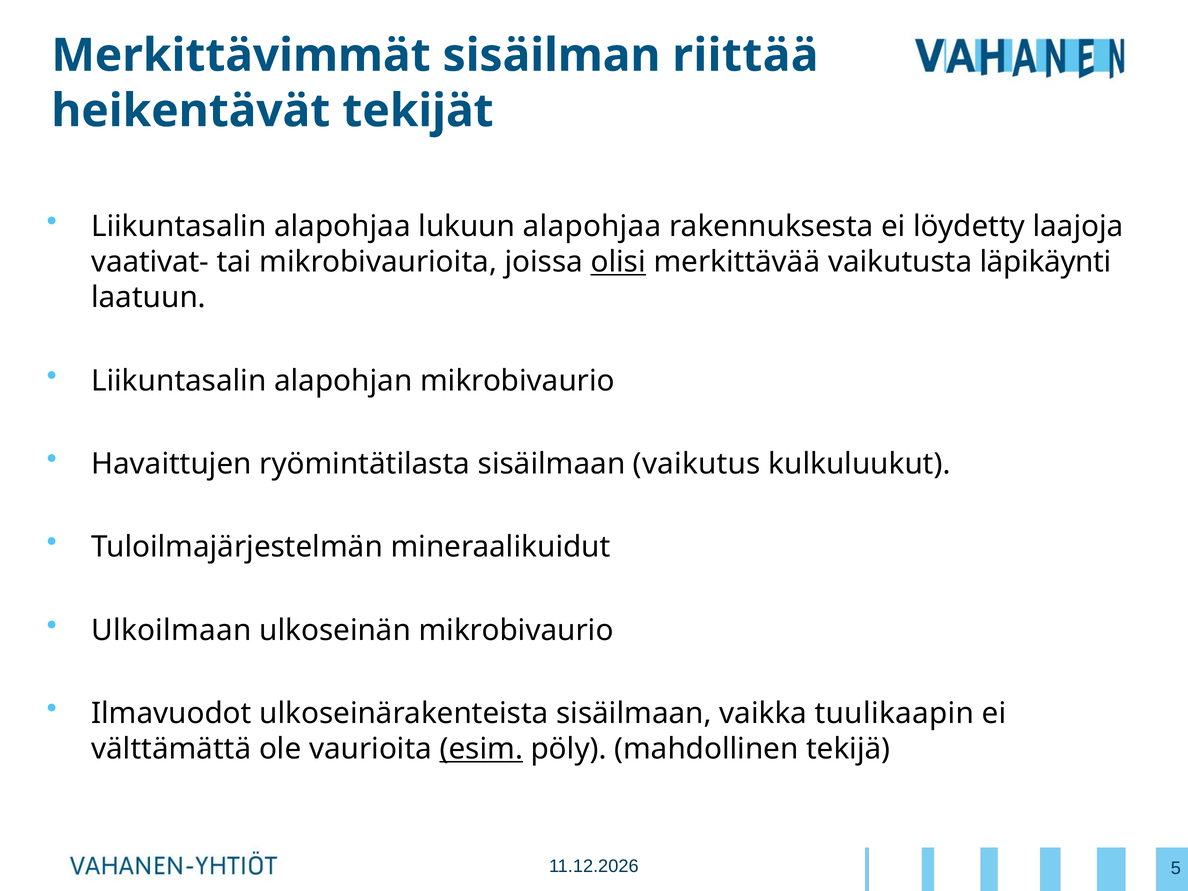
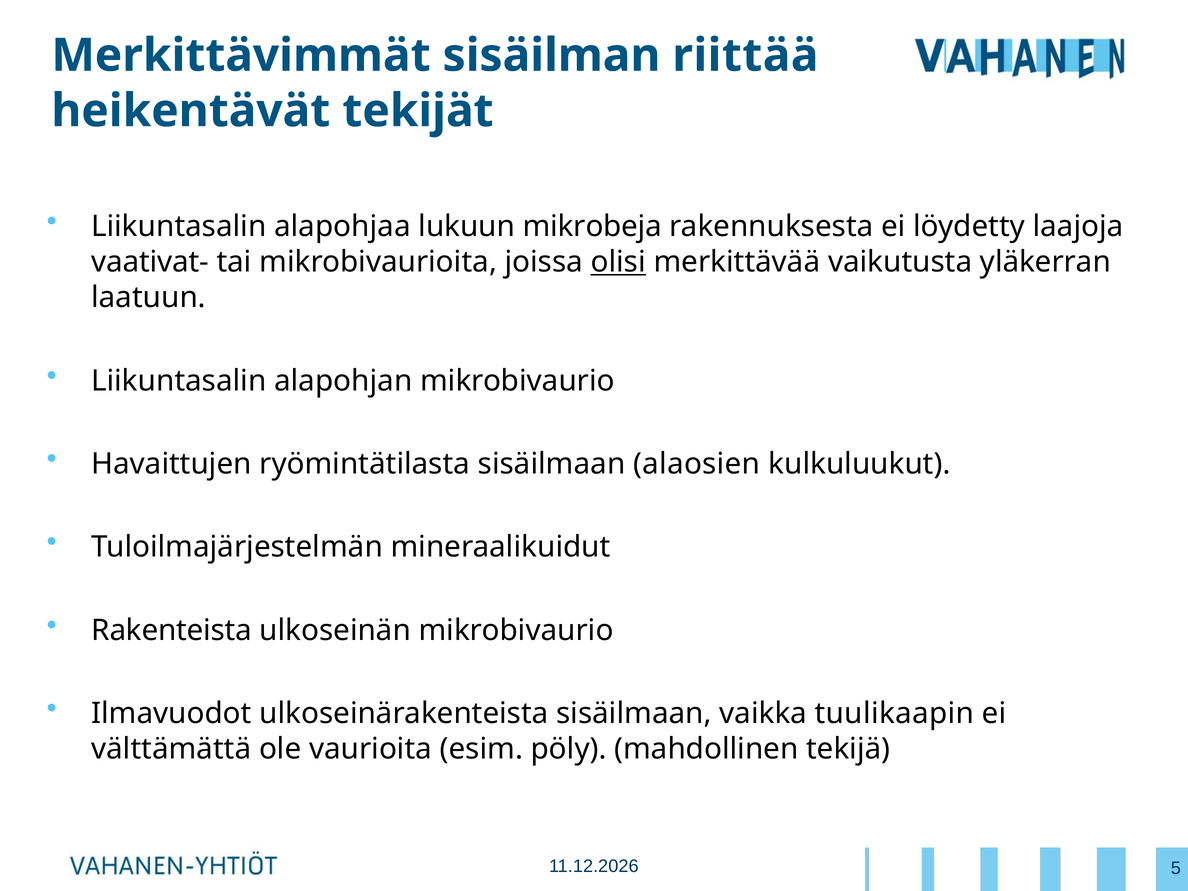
lukuun alapohjaa: alapohjaa -> mikrobeja (592, 226)
läpikäynti: läpikäynti -> yläkerran (1045, 262)
vaikutus: vaikutus -> alaosien (697, 464)
Ulkoilmaan: Ulkoilmaan -> Rakenteista (172, 630)
esim underline: present -> none (481, 749)
